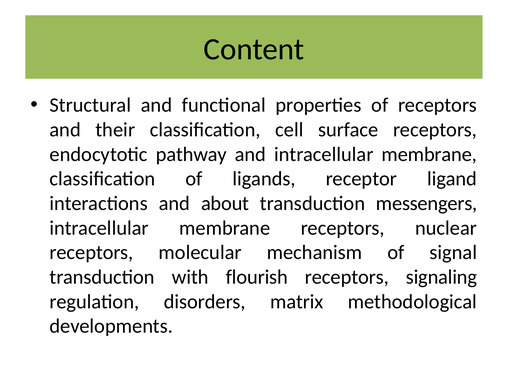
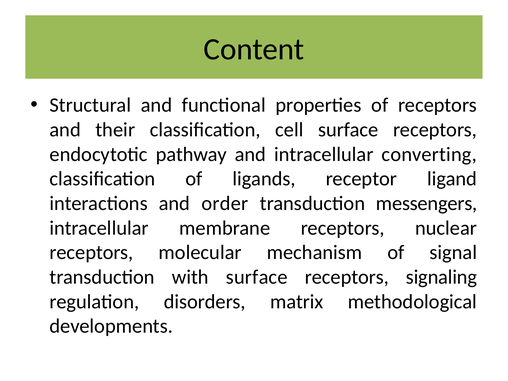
and intracellular membrane: membrane -> converting (429, 154)
about: about -> order (225, 203)
with flourish: flourish -> surface (257, 277)
